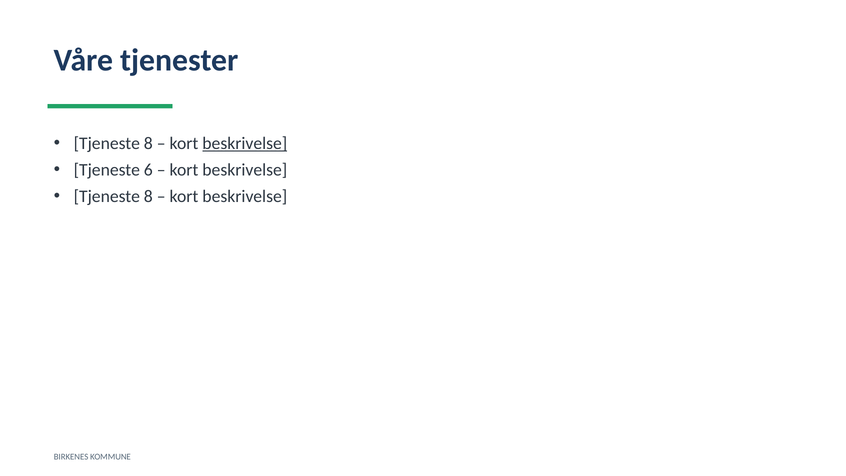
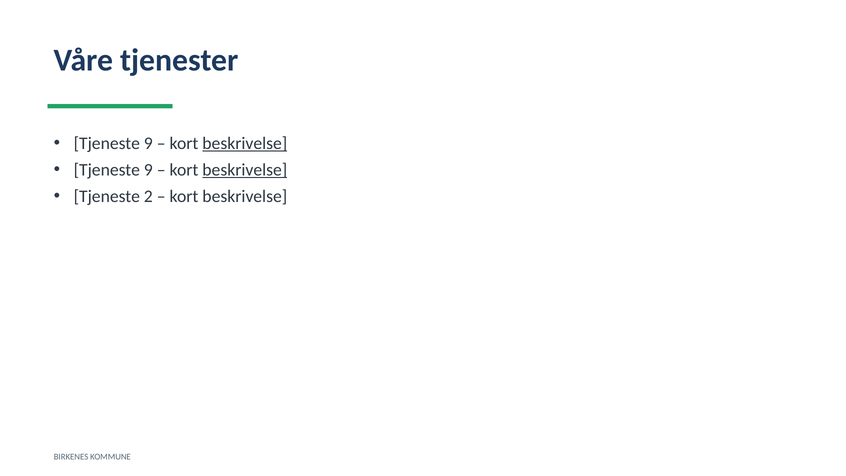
8: 8 -> 9 (148, 143)
6: 6 -> 9 (148, 170)
beskrivelse underline: none -> present (245, 170)
8: 8 -> 2 (148, 196)
